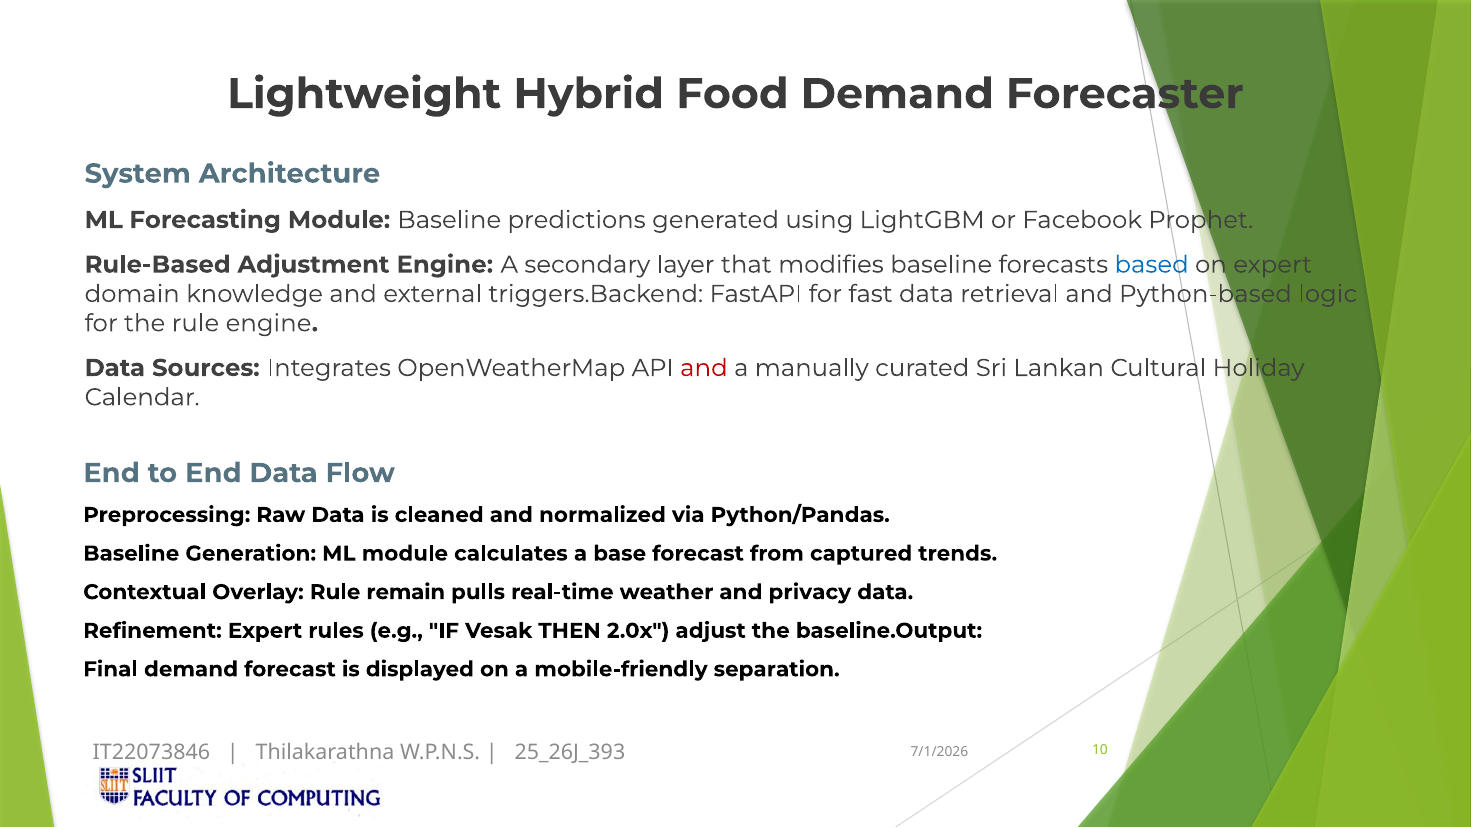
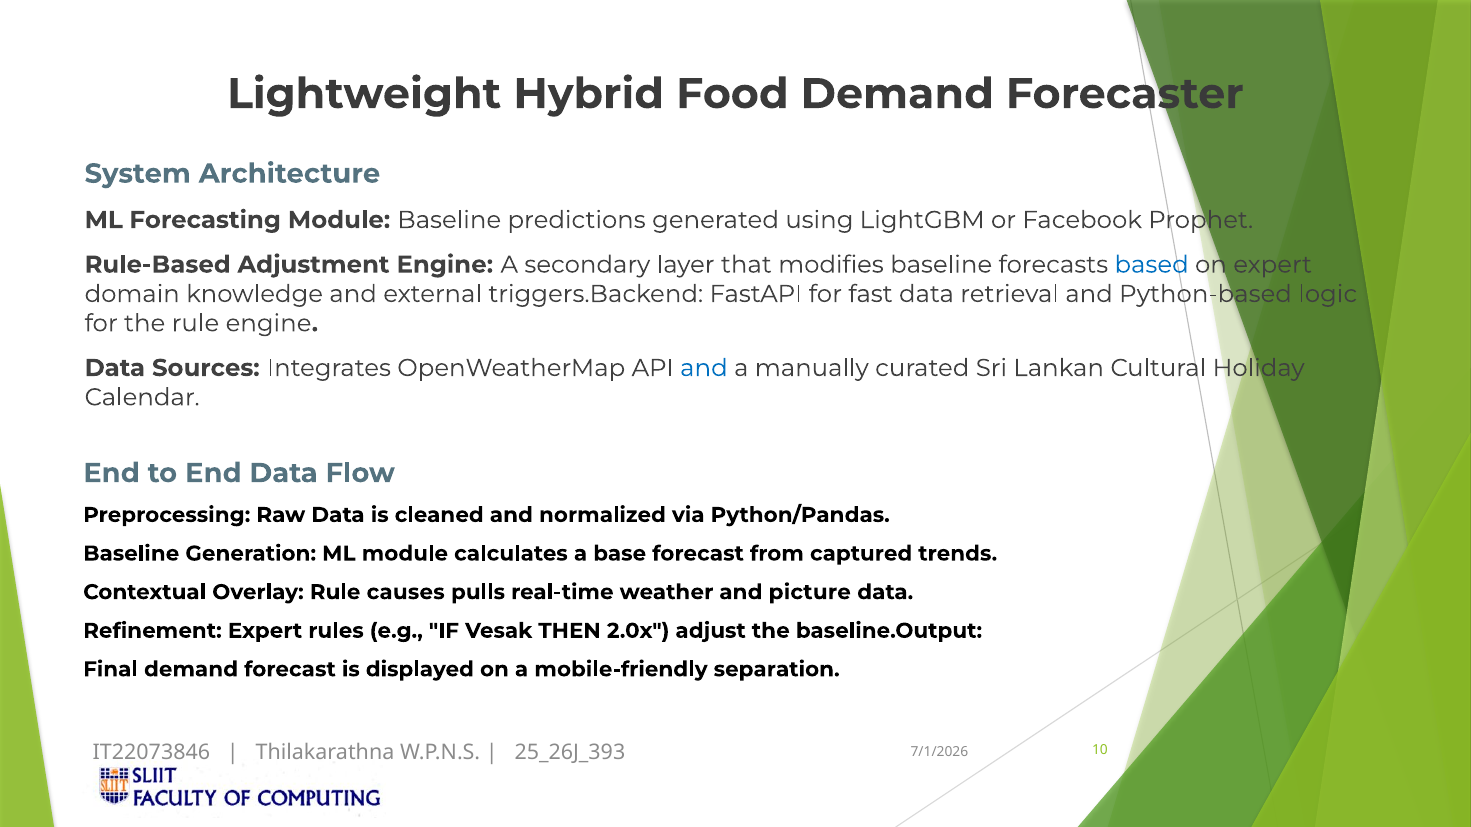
and colour: red -> blue (704, 368)
remain: remain -> causes (406, 592)
privacy: privacy -> picture (810, 592)
